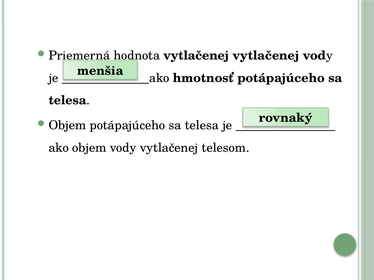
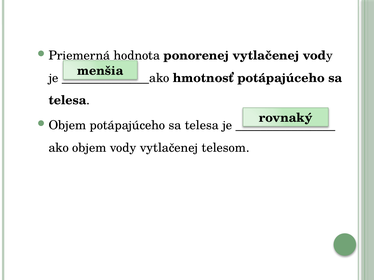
vytlačenej: vytlačenej -> ponorenej (196, 56)
